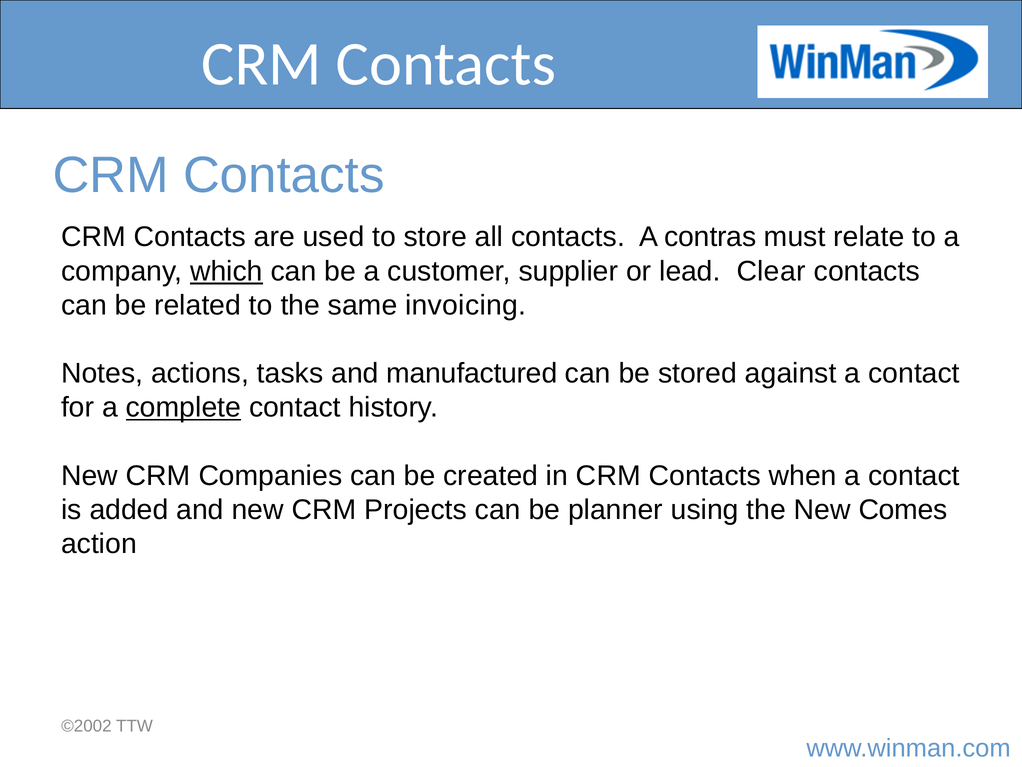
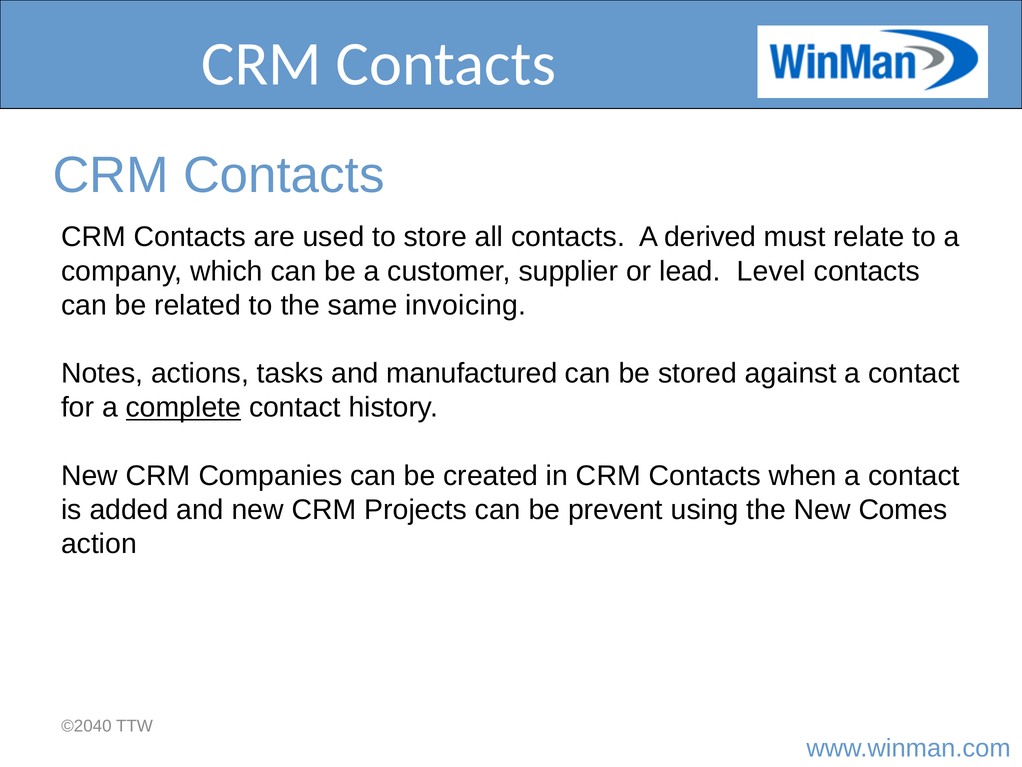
contras: contras -> derived (710, 237)
which underline: present -> none (226, 271)
Clear: Clear -> Level (771, 271)
planner: planner -> prevent (615, 510)
©2002: ©2002 -> ©2040 (86, 726)
